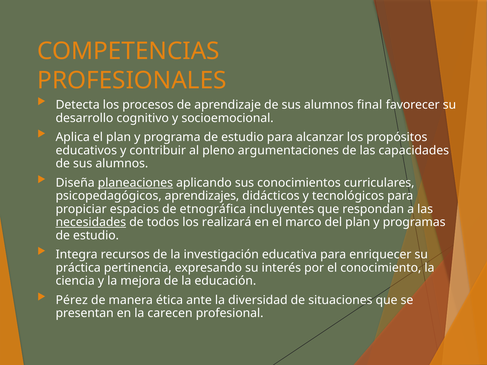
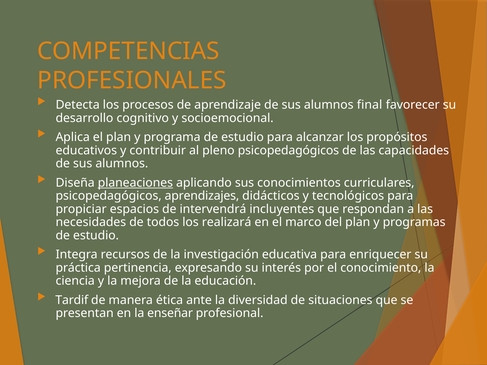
pleno argumentaciones: argumentaciones -> psicopedagógicos (288, 151)
etnográfica: etnográfica -> intervendrá (213, 209)
necesidades underline: present -> none (91, 222)
Pérez: Pérez -> Tardif (72, 300)
carecen: carecen -> enseñar (170, 313)
